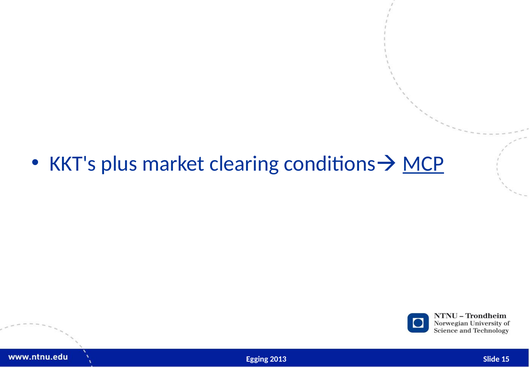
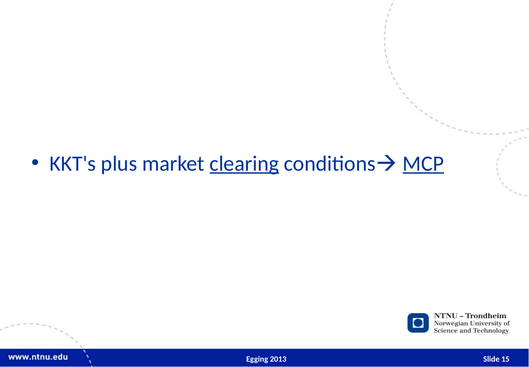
clearing underline: none -> present (244, 163)
